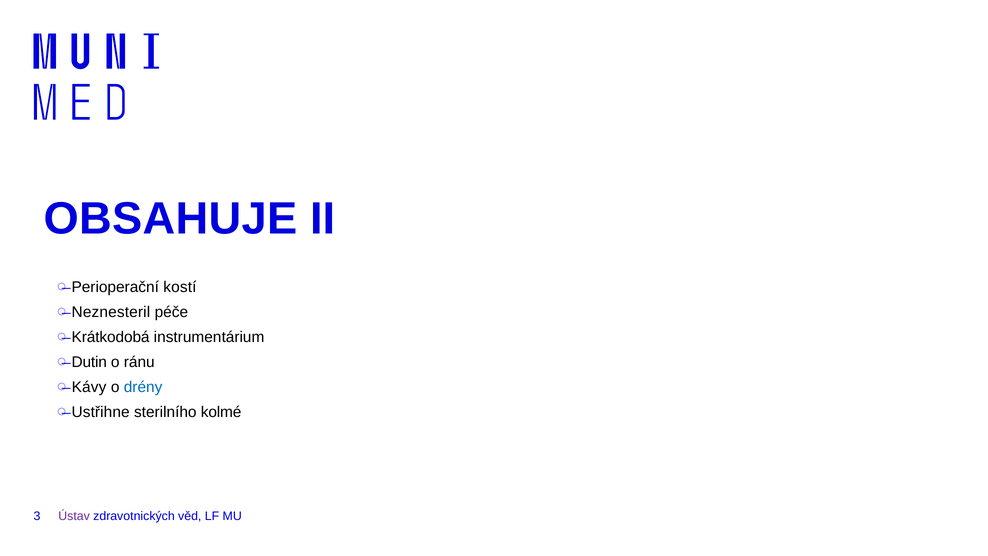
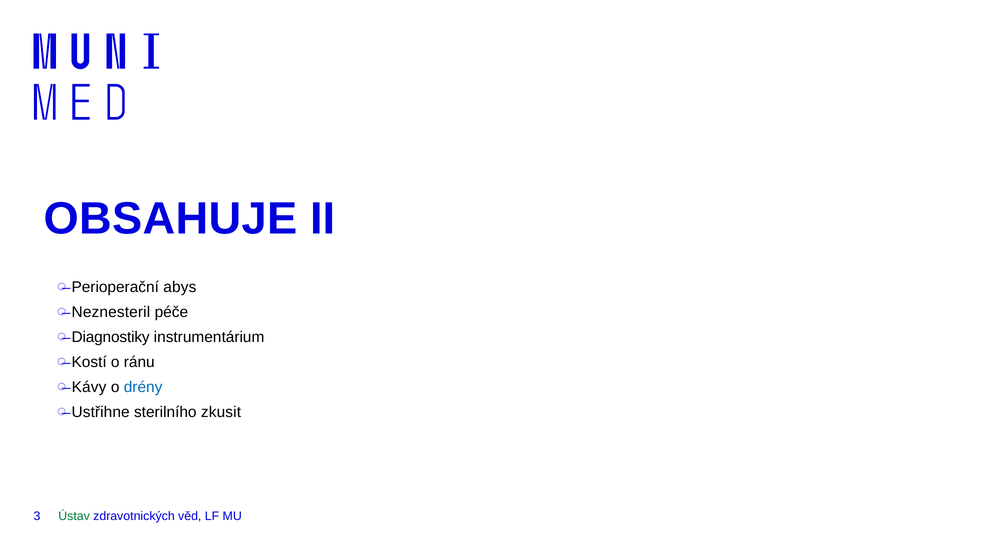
kostí: kostí -> abys (180, 287)
Krátkodobá: Krátkodobá -> Diagnostiky (111, 337)
Dutin: Dutin -> Kostí (89, 362)
kolmé: kolmé -> zkusit (221, 412)
Ústav colour: purple -> green (74, 516)
